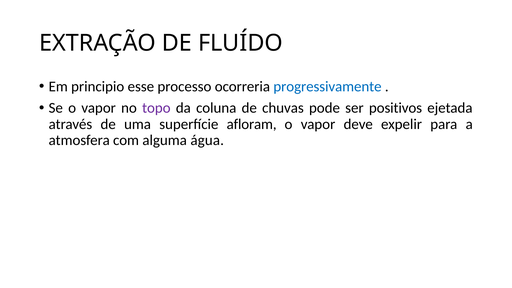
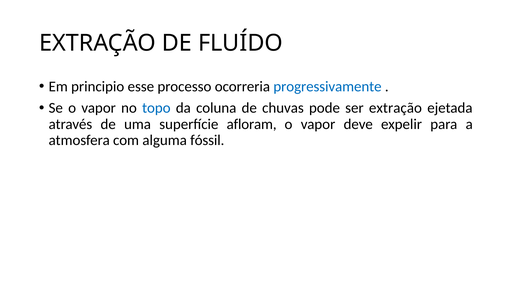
topo colour: purple -> blue (156, 108)
ser positivos: positivos -> extração (395, 108)
água: água -> fóssil (207, 140)
